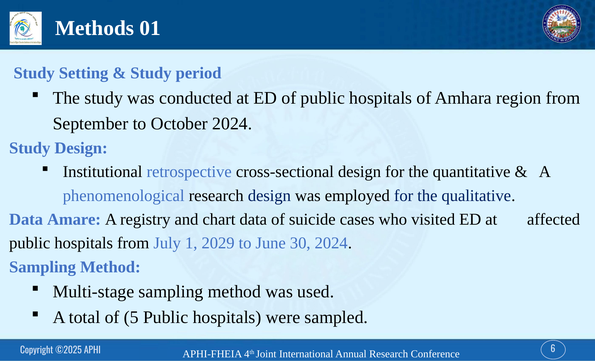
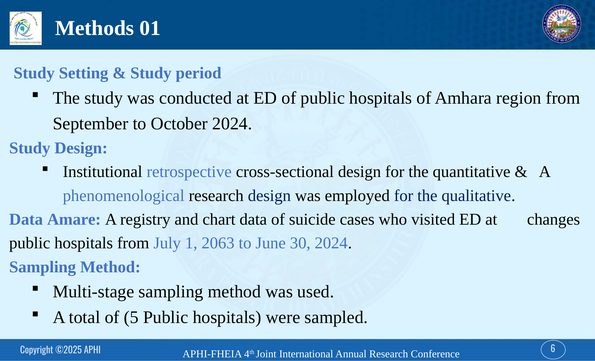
affected: affected -> changes (554, 220)
2029: 2029 -> 2063 (218, 243)
